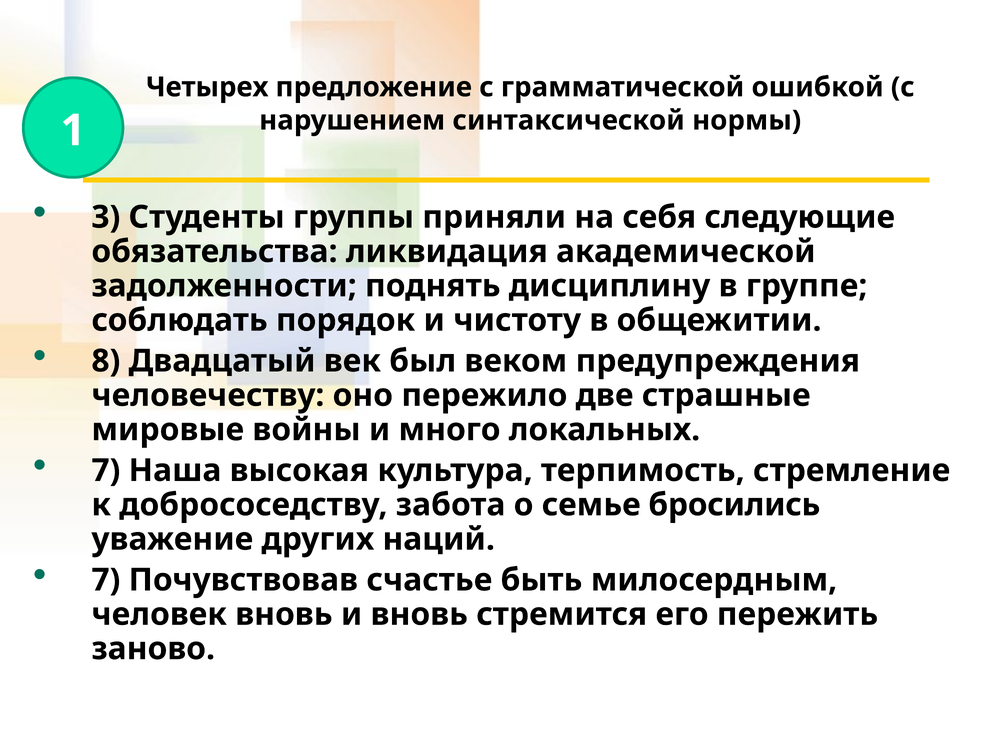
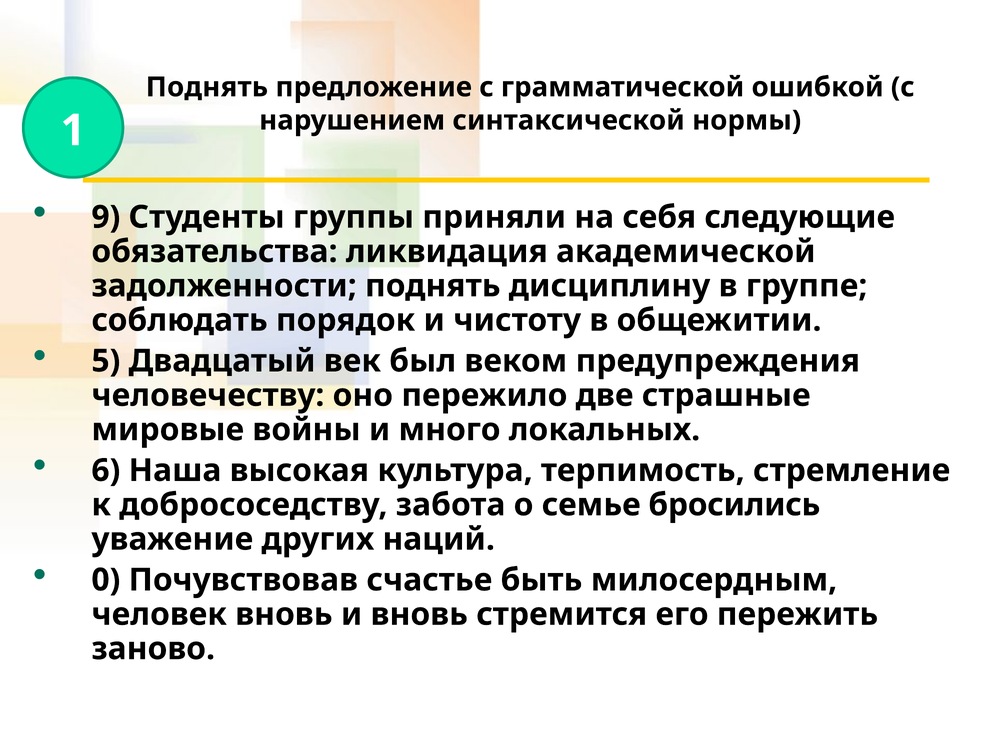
Четырех: Четырех -> Поднять (207, 87)
3: 3 -> 9 (106, 217)
8: 8 -> 5 (106, 361)
7: 7 -> 6 (106, 470)
7: 7 -> 0 (106, 580)
